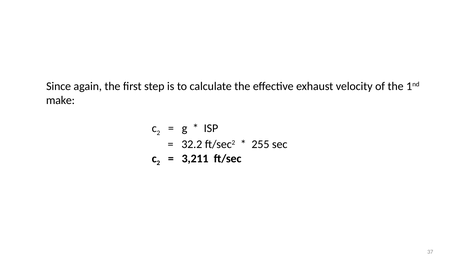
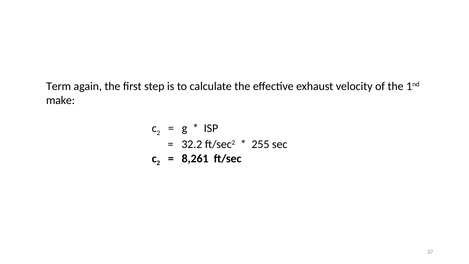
Since: Since -> Term (59, 86)
3,211: 3,211 -> 8,261 (195, 158)
